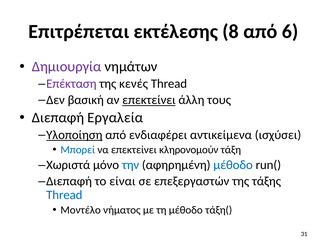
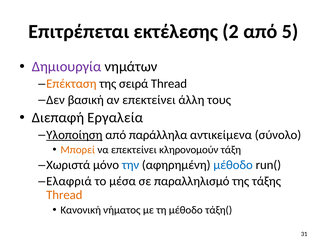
8: 8 -> 2 (231, 32)
6: 6 -> 5 (290, 32)
Επέκταση colour: purple -> orange (71, 84)
κενές: κενές -> σειρά (134, 84)
επεκτείνει underline: present -> none (149, 100)
ενδιαφέρει: ενδιαφέρει -> παράλληλα (158, 135)
ισχύσει: ισχύσει -> σύνολο (278, 135)
Μπορεί colour: blue -> orange (78, 150)
Διεπαφή: Διεπαφή -> Ελαφριά (69, 181)
είναι: είναι -> μέσα (123, 181)
επεξεργαστών: επεξεργαστών -> παραλληλισμό (192, 181)
Thread colour: blue -> orange (64, 195)
Μοντέλο: Μοντέλο -> Κανονική (81, 210)
